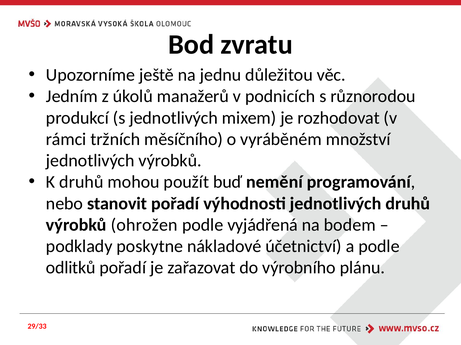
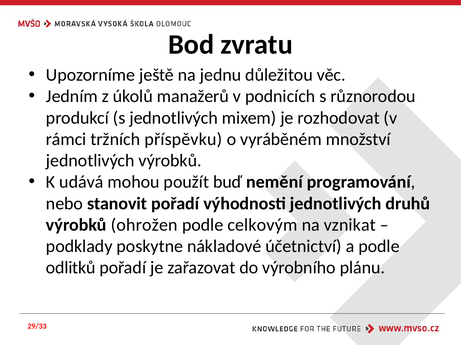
měsíčního: měsíčního -> příspěvku (183, 140)
K druhů: druhů -> udává (81, 182)
vyjádřená: vyjádřená -> celkovým (262, 225)
bodem: bodem -> vznikat (350, 225)
